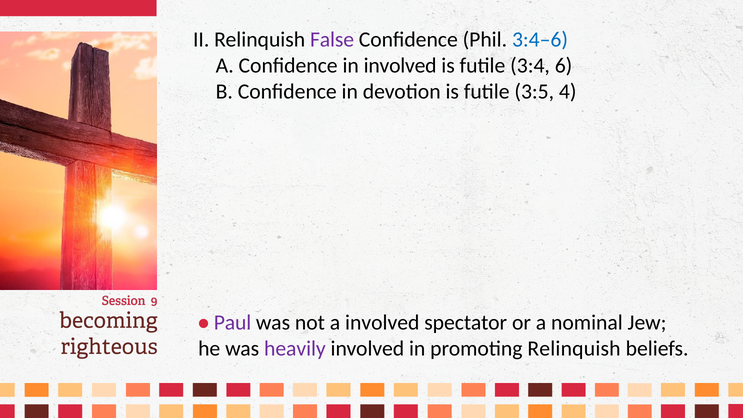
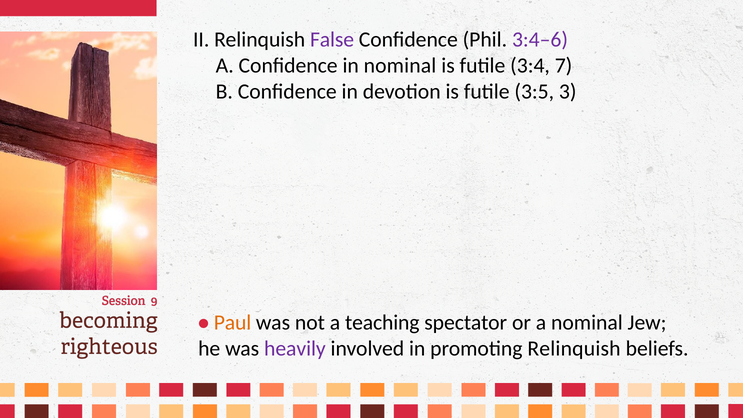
3:4–6 colour: blue -> purple (540, 40)
in involved: involved -> nominal (400, 66)
6: 6 -> 7 (564, 66)
4: 4 -> 3 (568, 92)
Paul colour: purple -> orange (233, 322)
a involved: involved -> teaching (382, 322)
